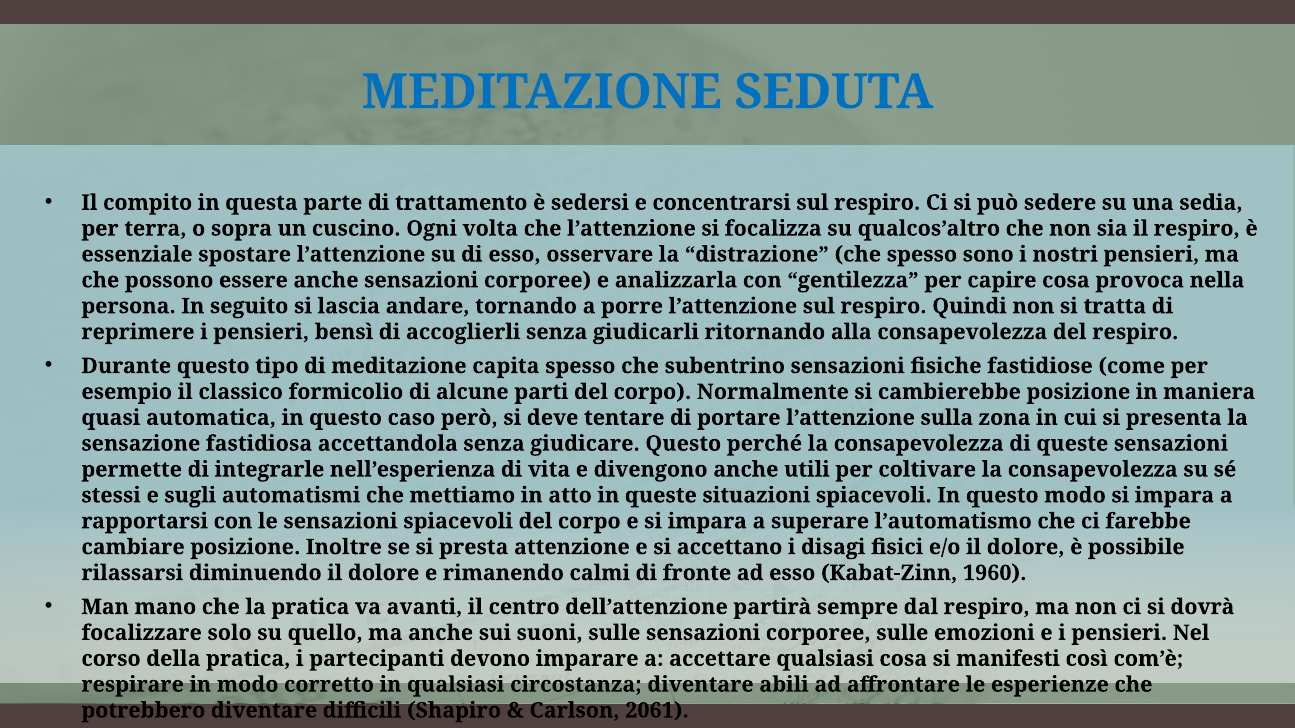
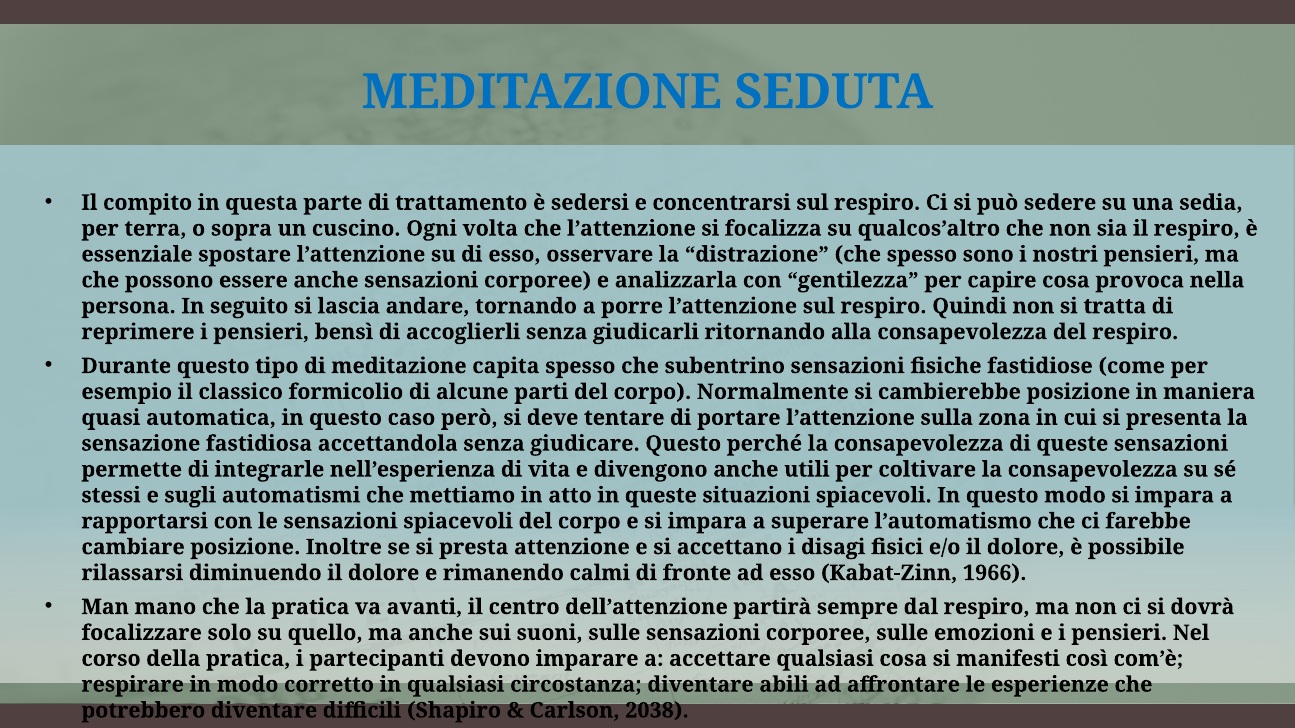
1960: 1960 -> 1966 (995, 573)
2061: 2061 -> 2038 (657, 711)
